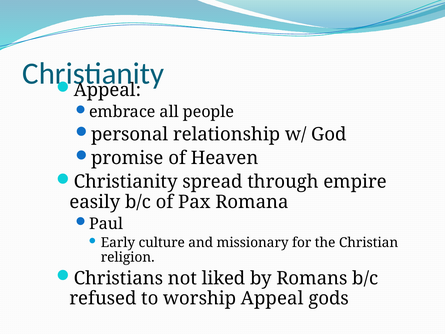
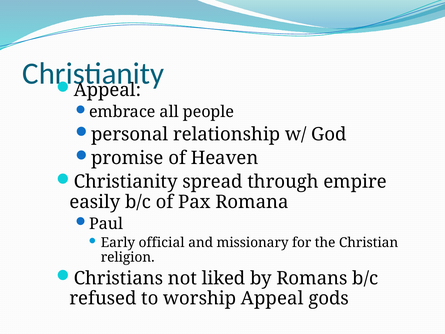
culture: culture -> official (162, 242)
